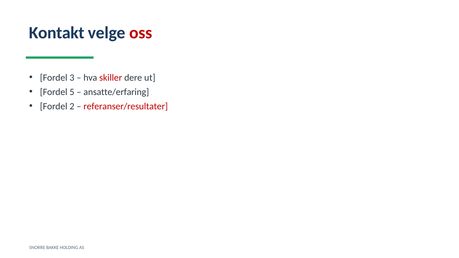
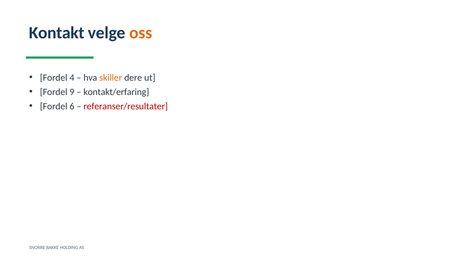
oss colour: red -> orange (141, 33)
3: 3 -> 4 (72, 78)
skiller colour: red -> orange (111, 78)
5: 5 -> 9 (72, 92)
ansatte/erfaring: ansatte/erfaring -> kontakt/erfaring (116, 92)
2: 2 -> 6 (72, 106)
